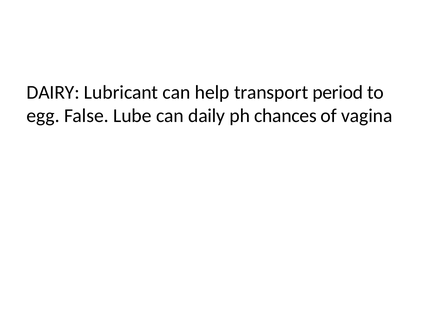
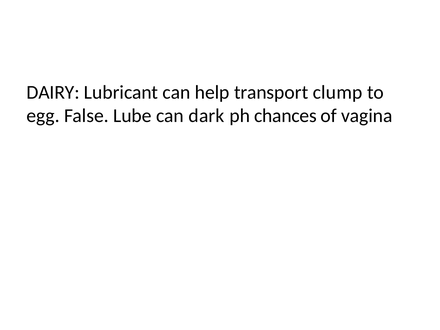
period: period -> clump (338, 92)
daily: daily -> dark (206, 116)
